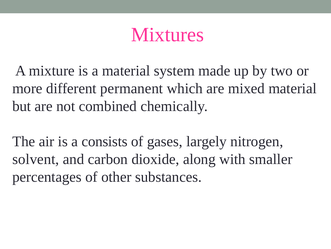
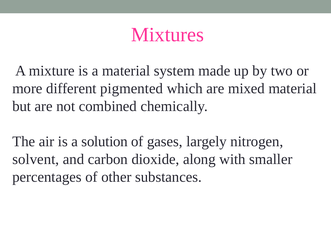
permanent: permanent -> pigmented (132, 88)
consists: consists -> solution (105, 141)
